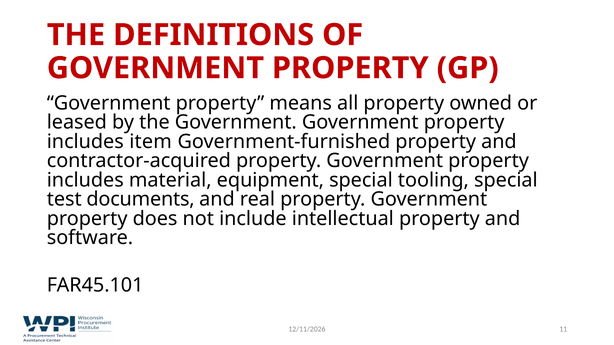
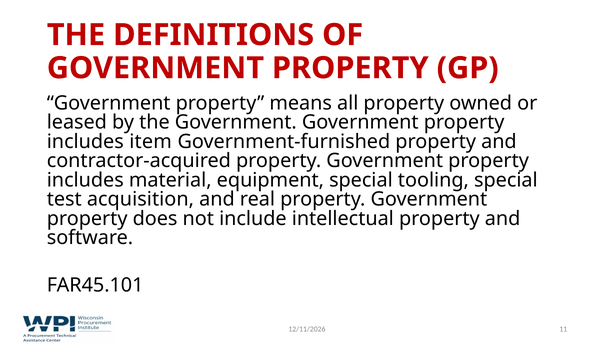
documents: documents -> acquisition (140, 200)
